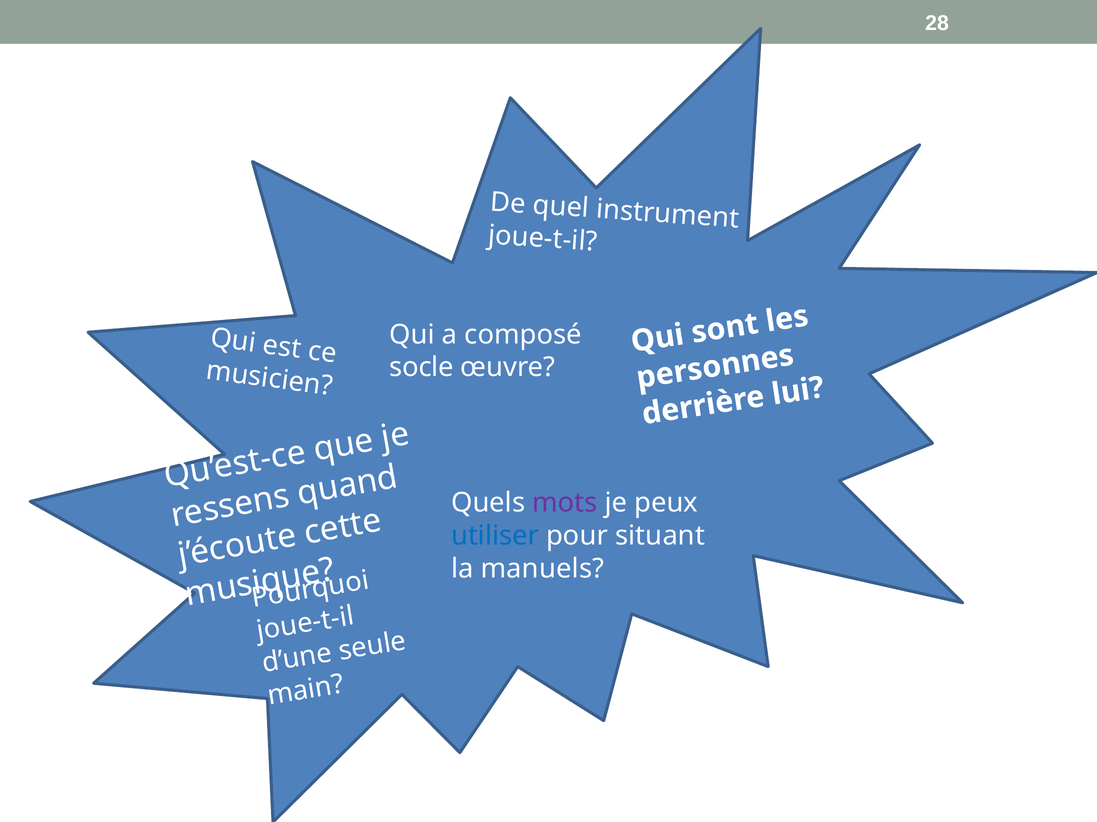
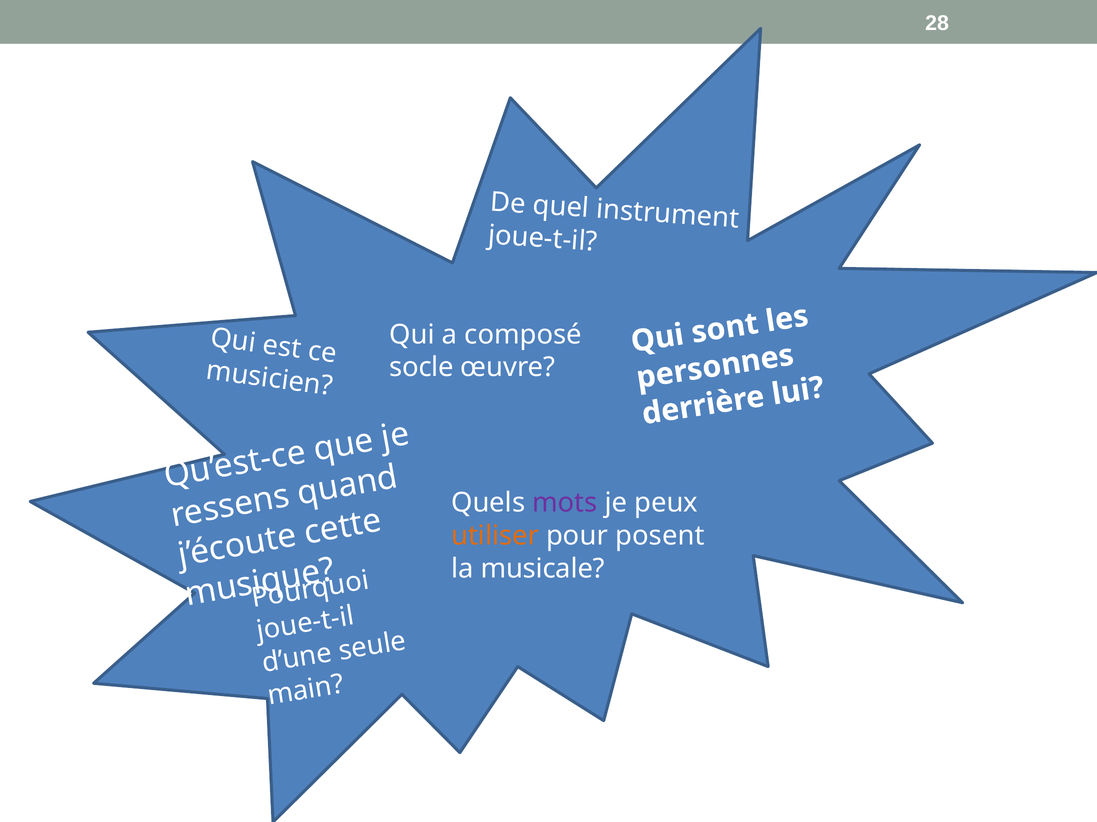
utiliser colour: blue -> orange (495, 536)
situant: situant -> posent (660, 536)
manuels: manuels -> musicale (543, 569)
